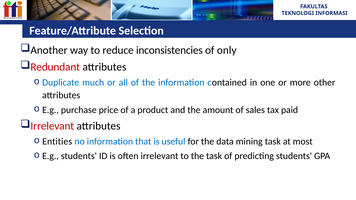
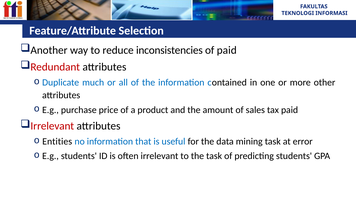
of only: only -> paid (227, 50)
most: most -> error (303, 142)
